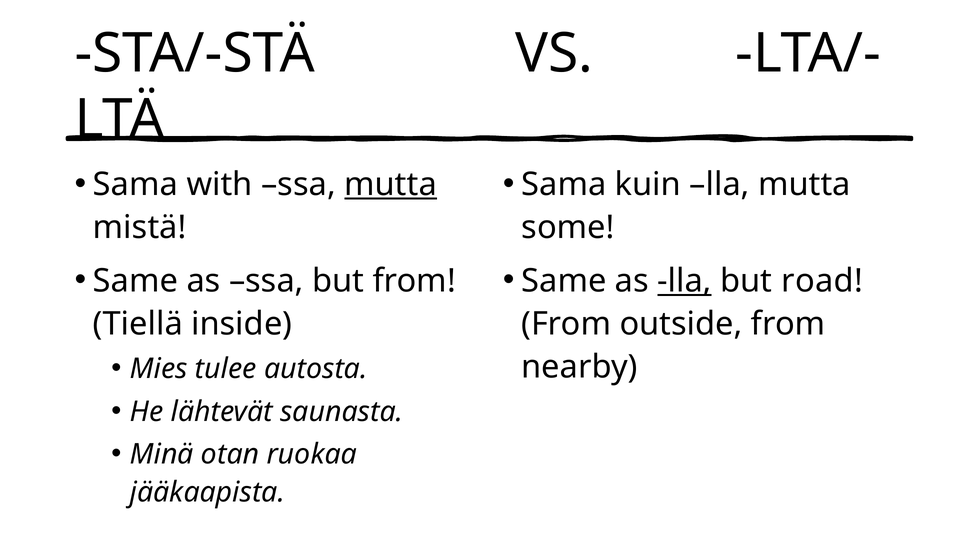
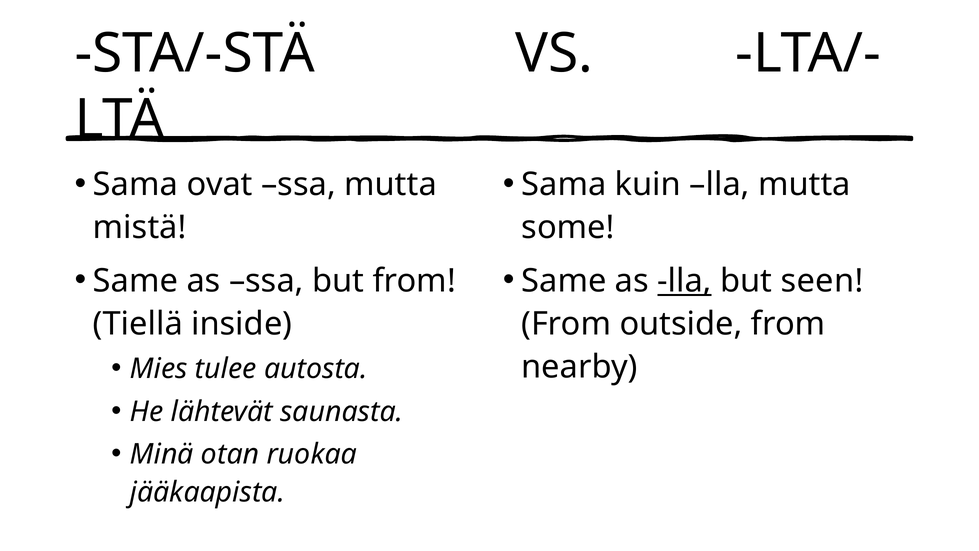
with: with -> ovat (220, 184)
mutta underline: present -> none (391, 184)
road: road -> seen (822, 281)
